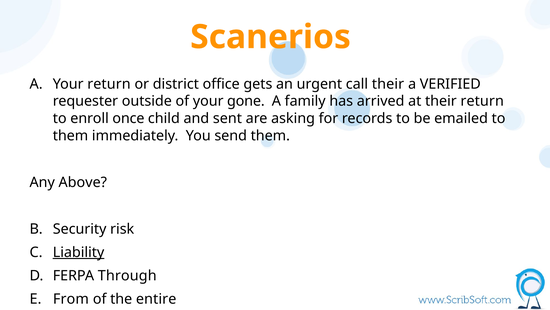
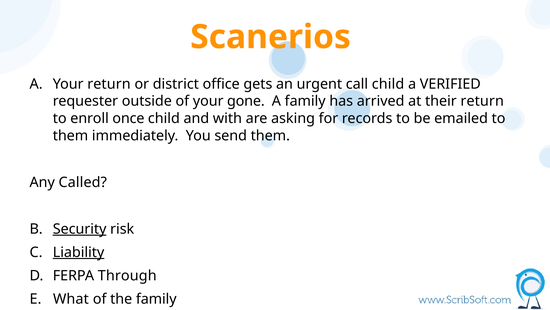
call their: their -> child (388, 84)
sent: sent -> with (227, 118)
Above: Above -> Called (83, 182)
Security underline: none -> present (80, 229)
From: From -> What (71, 298)
the entire: entire -> family (156, 298)
